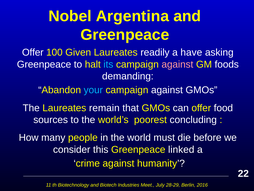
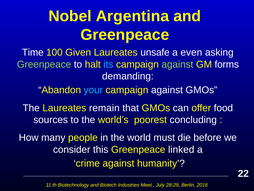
Offer: Offer -> Time (33, 52)
readily: readily -> unsafe (155, 52)
have: have -> even (191, 52)
Greenpeace colour: white -> light green (44, 64)
against colour: pink -> light green (177, 64)
foods: foods -> forms (227, 64)
